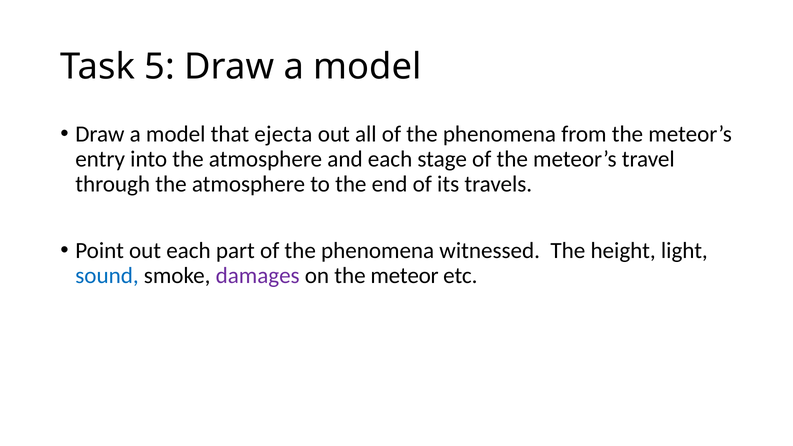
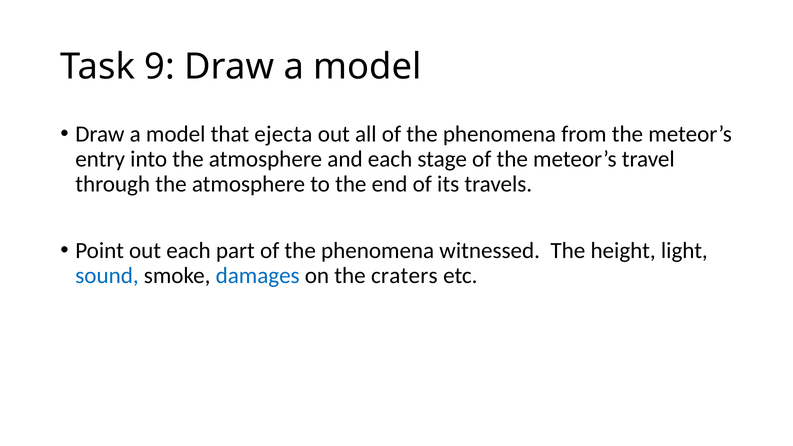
5: 5 -> 9 (160, 67)
damages colour: purple -> blue (258, 276)
meteor: meteor -> craters (404, 276)
